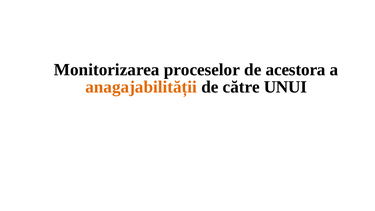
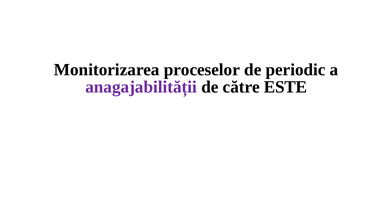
acestora: acestora -> periodic (296, 70)
anagajabilității colour: orange -> purple (141, 87)
UNUI: UNUI -> ESTE (285, 87)
